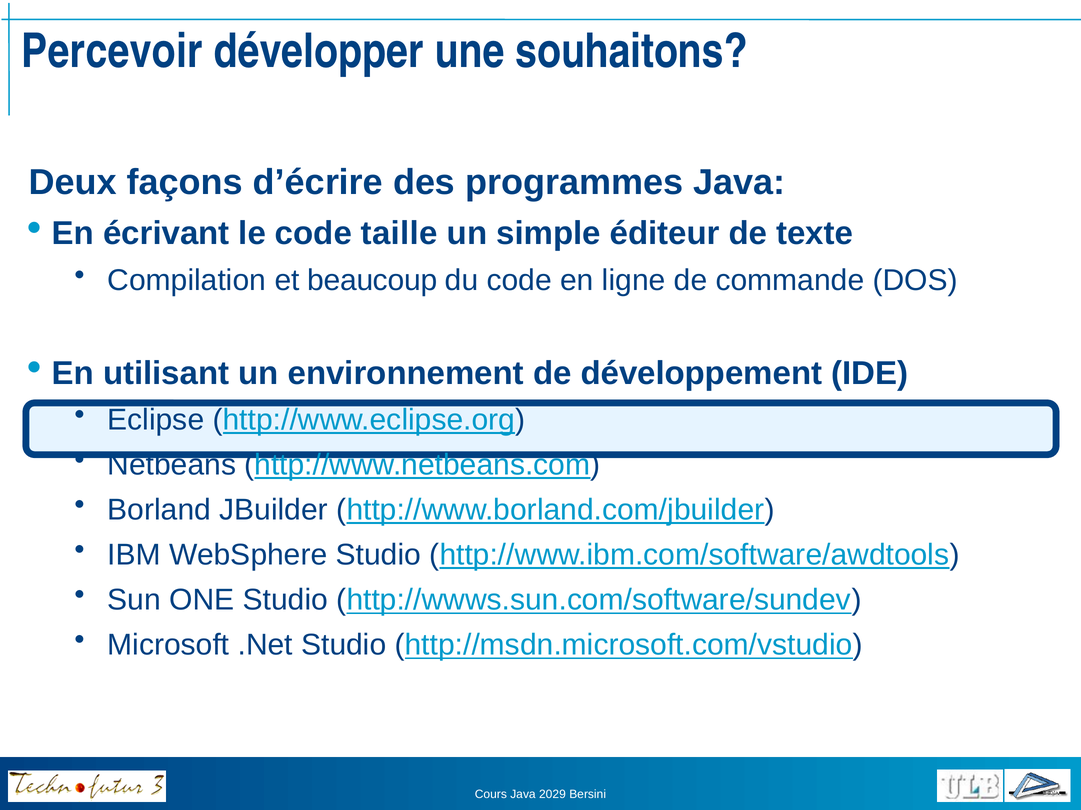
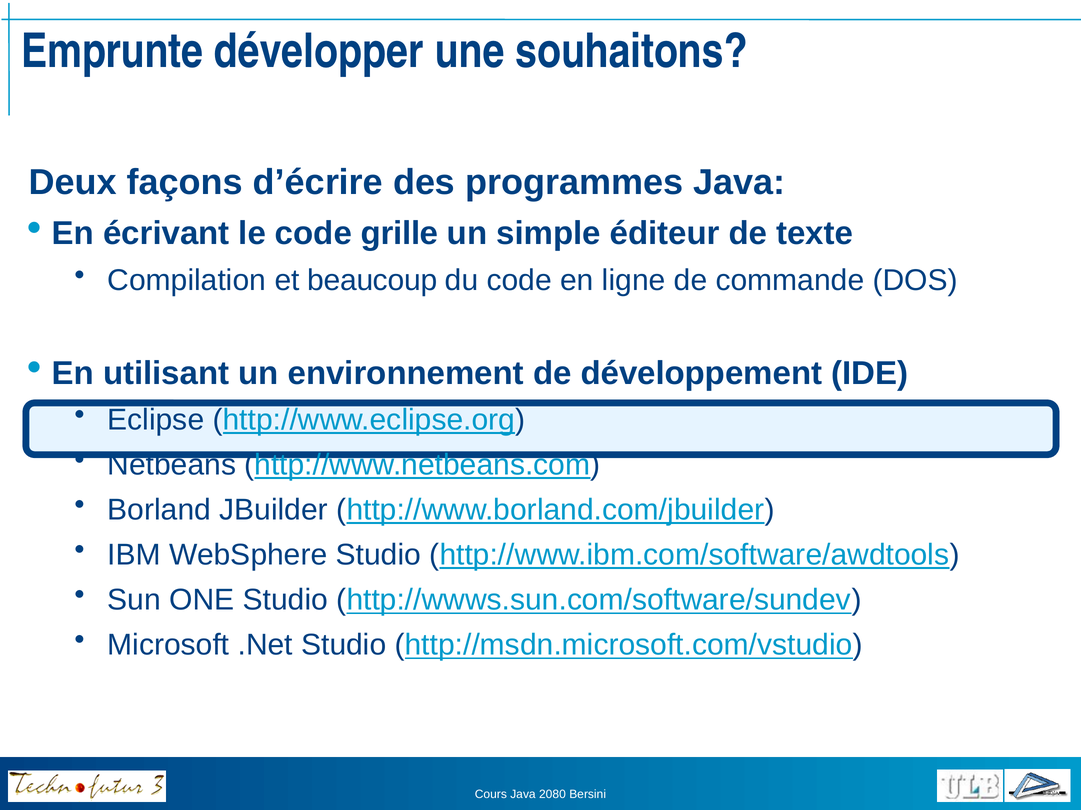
Percevoir: Percevoir -> Emprunte (112, 52)
taille: taille -> grille (400, 234)
2029: 2029 -> 2080 (552, 795)
